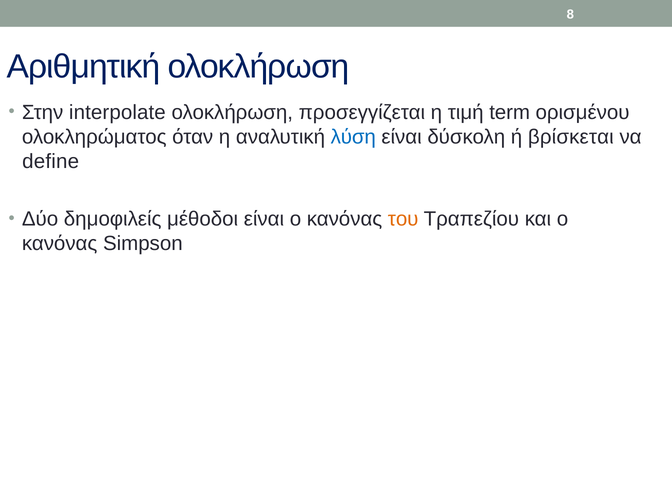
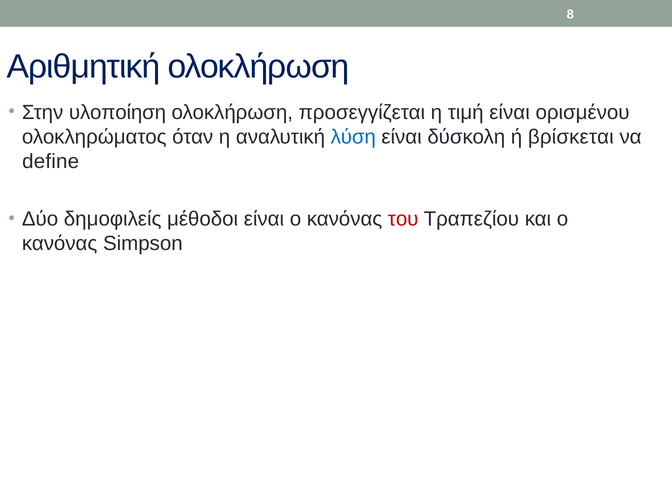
interpolate: interpolate -> υλοποίηση (118, 112)
τιμή term: term -> είναι (510, 112)
του colour: orange -> red (403, 219)
